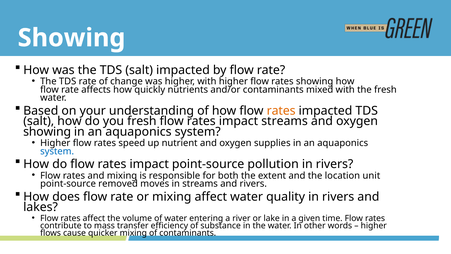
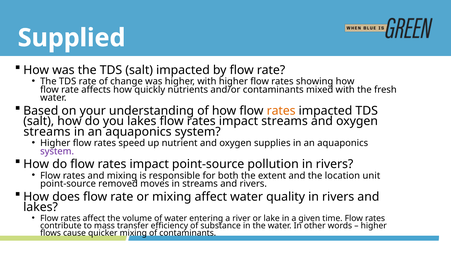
Showing: Showing -> Supplied (72, 38)
you fresh: fresh -> lakes (142, 121)
showing: showing -> streams (47, 132)
system colour: blue -> purple (57, 151)
